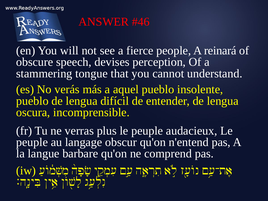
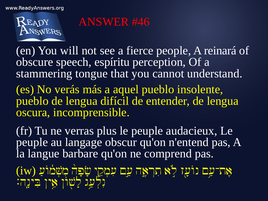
devises: devises -> espíritu (112, 62)
